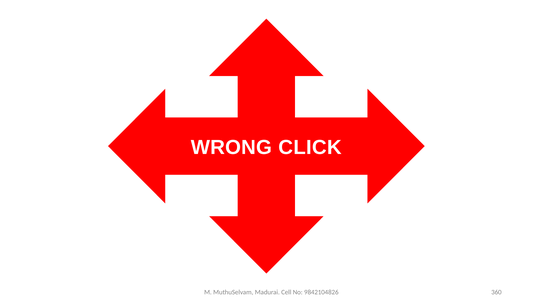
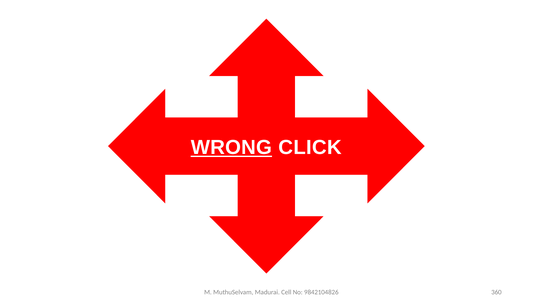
WRONG underline: none -> present (231, 147)
